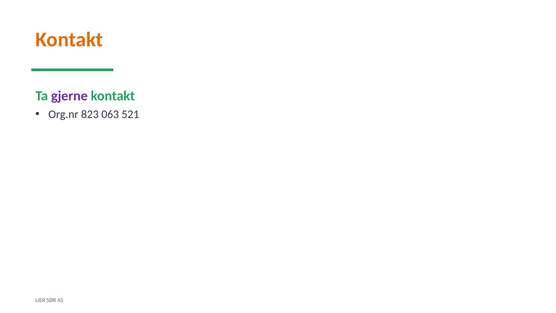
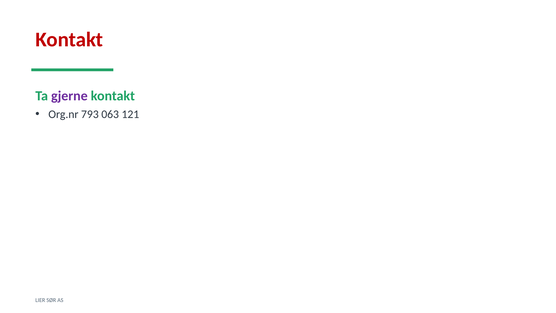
Kontakt colour: orange -> red (69, 40)
823: 823 -> 793 (90, 114)
521: 521 -> 121 (130, 114)
